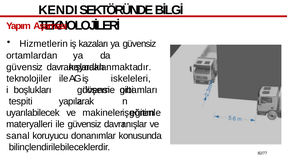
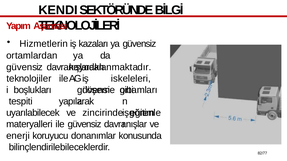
makineler: makineler -> zincirinde (103, 113)
sanal: sanal -> enerji (18, 136)
